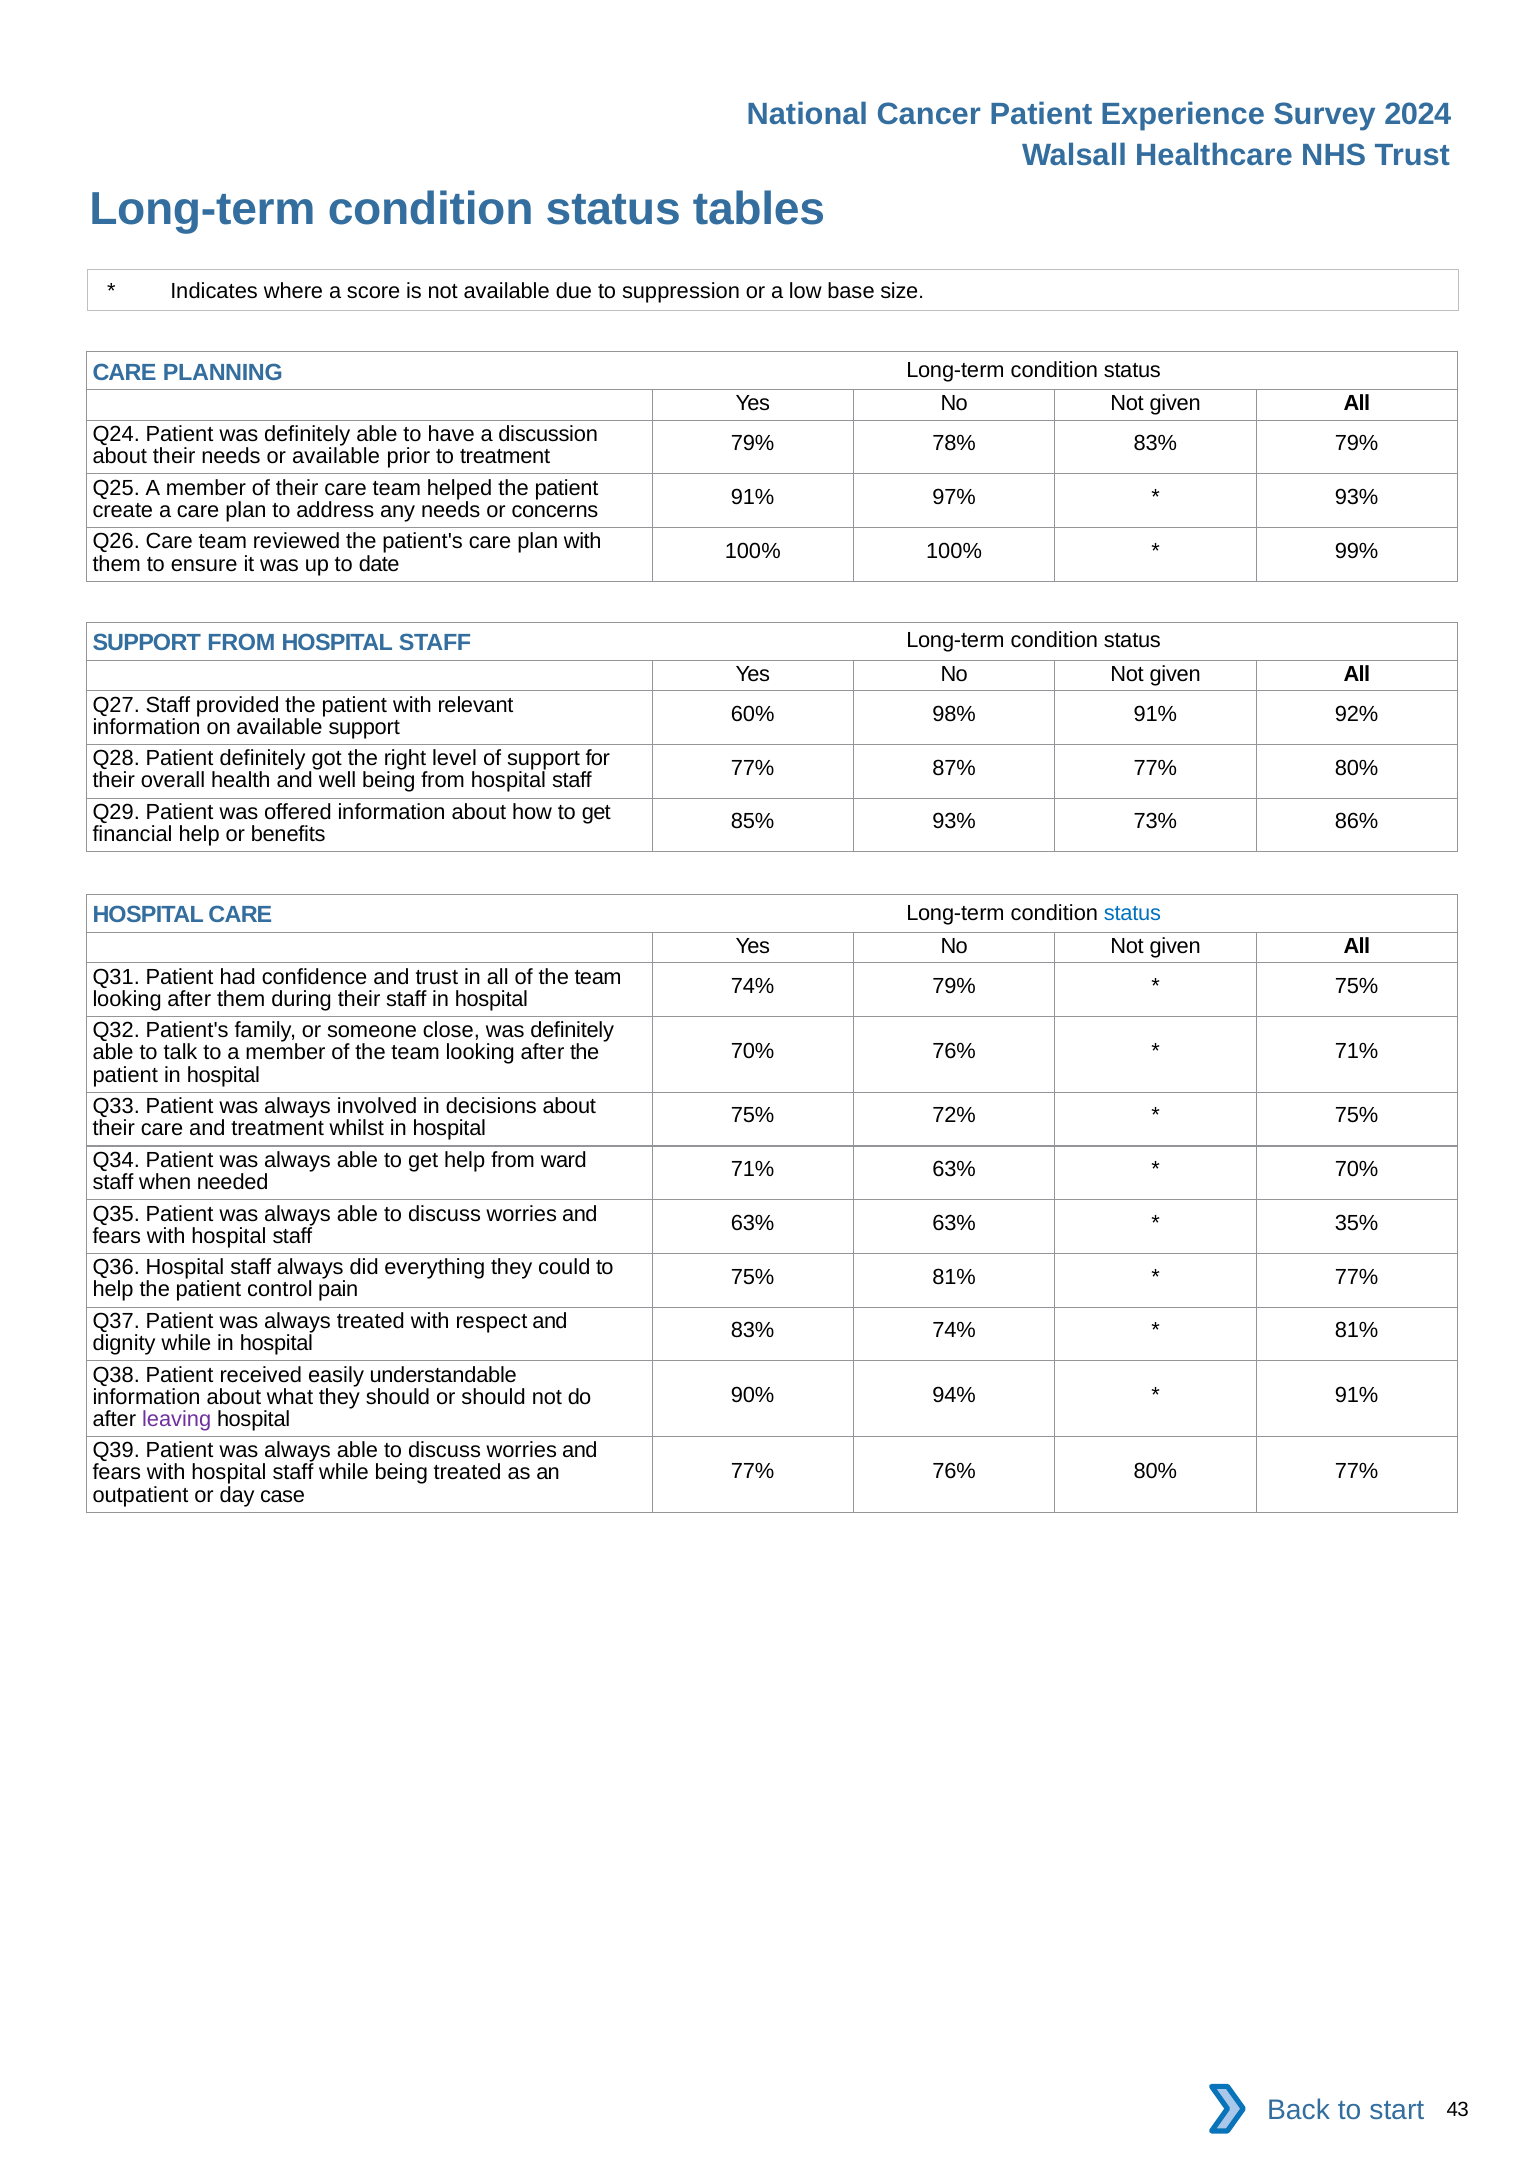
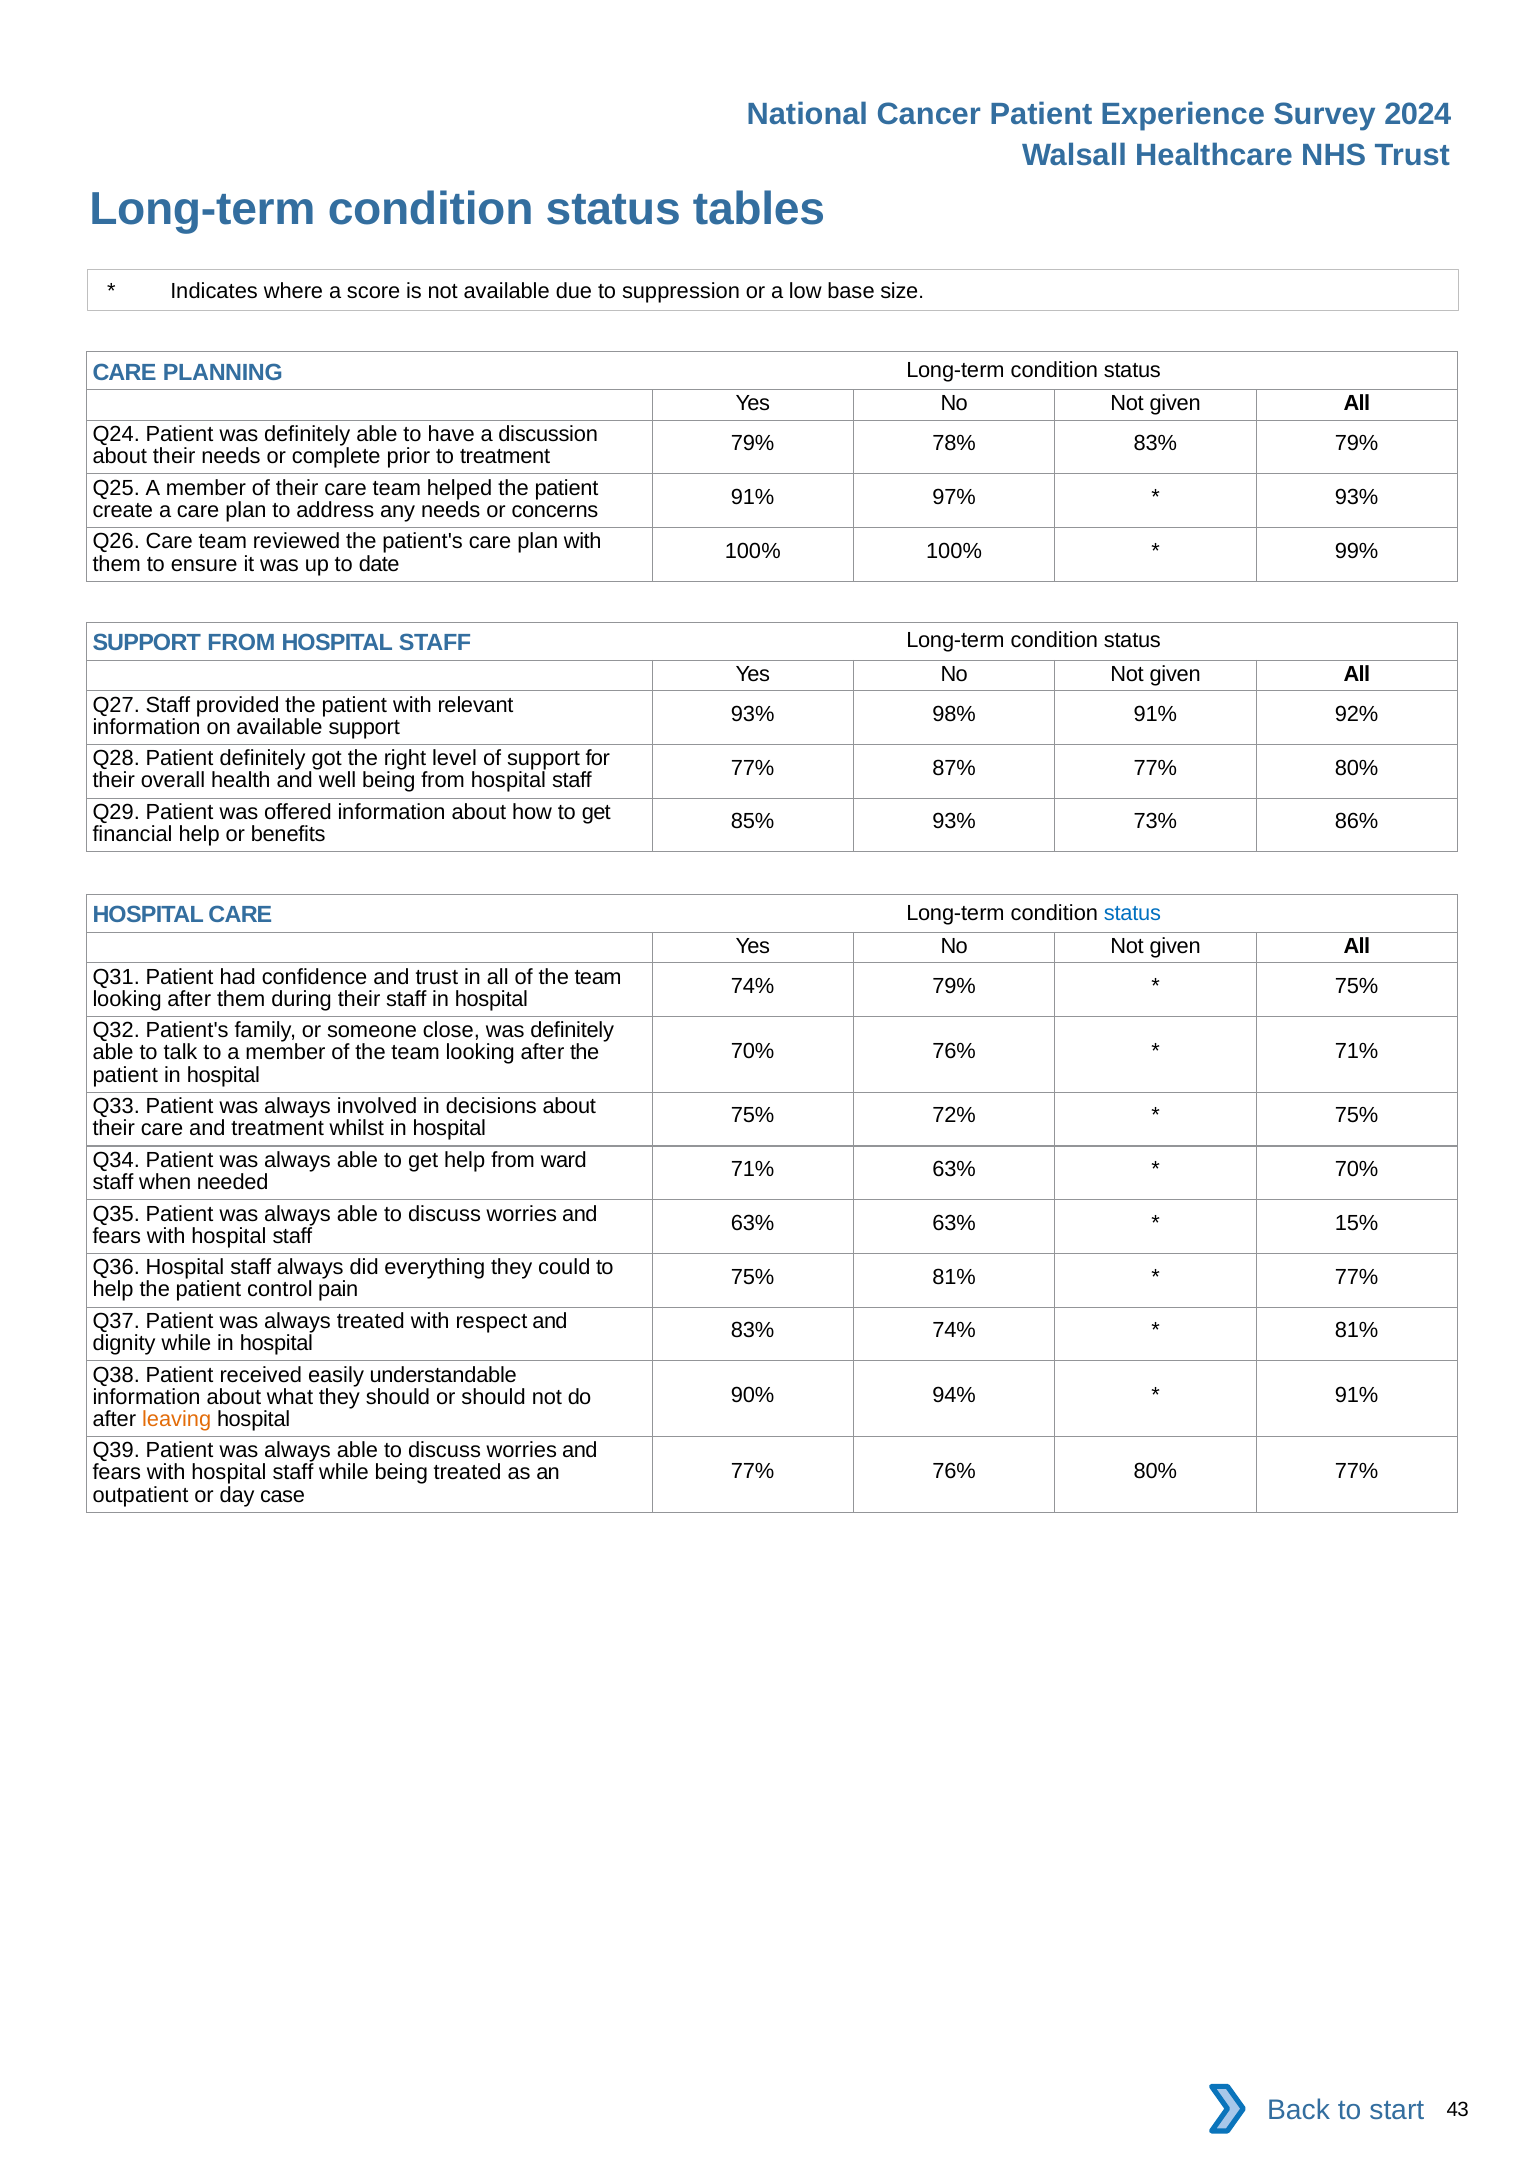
or available: available -> complete (336, 456)
60%: 60% -> 93% (753, 714)
35%: 35% -> 15% (1357, 1223)
leaving colour: purple -> orange (177, 1419)
